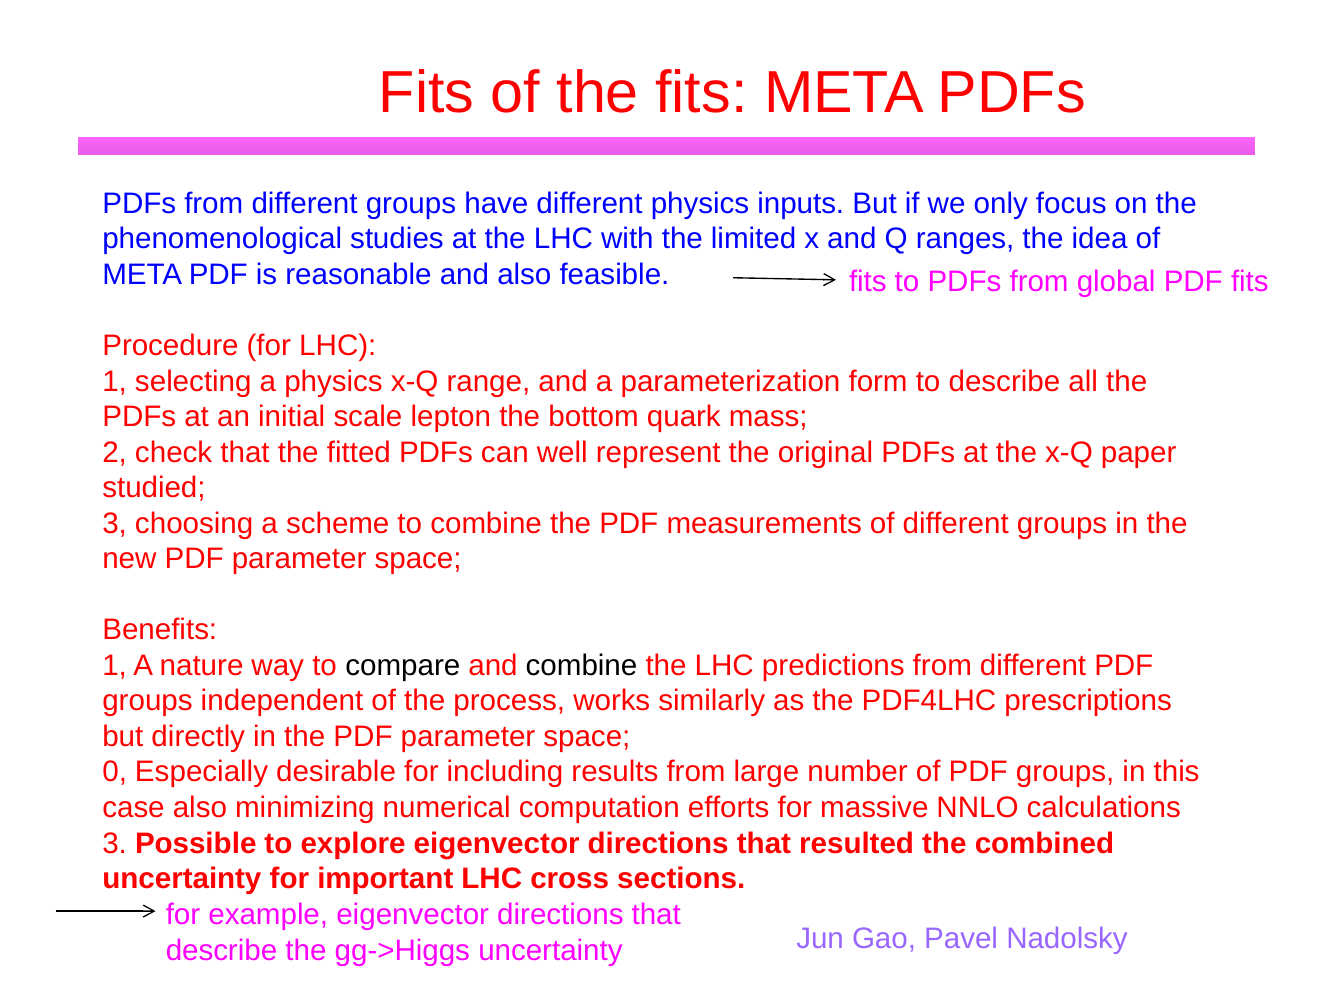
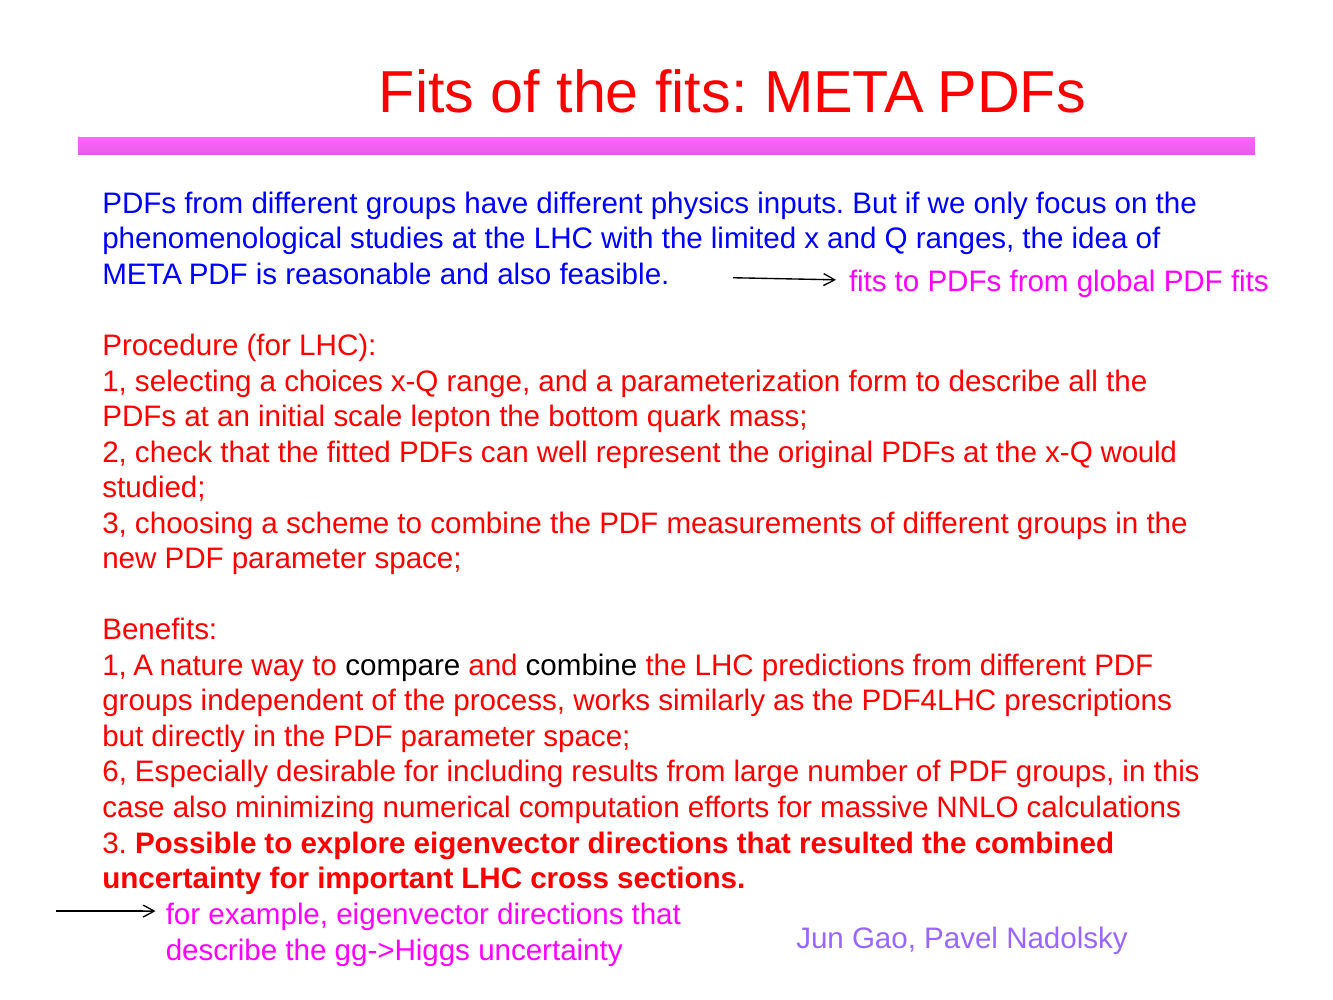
a physics: physics -> choices (334, 381)
paper: paper -> would (1139, 452)
0: 0 -> 6 (115, 772)
